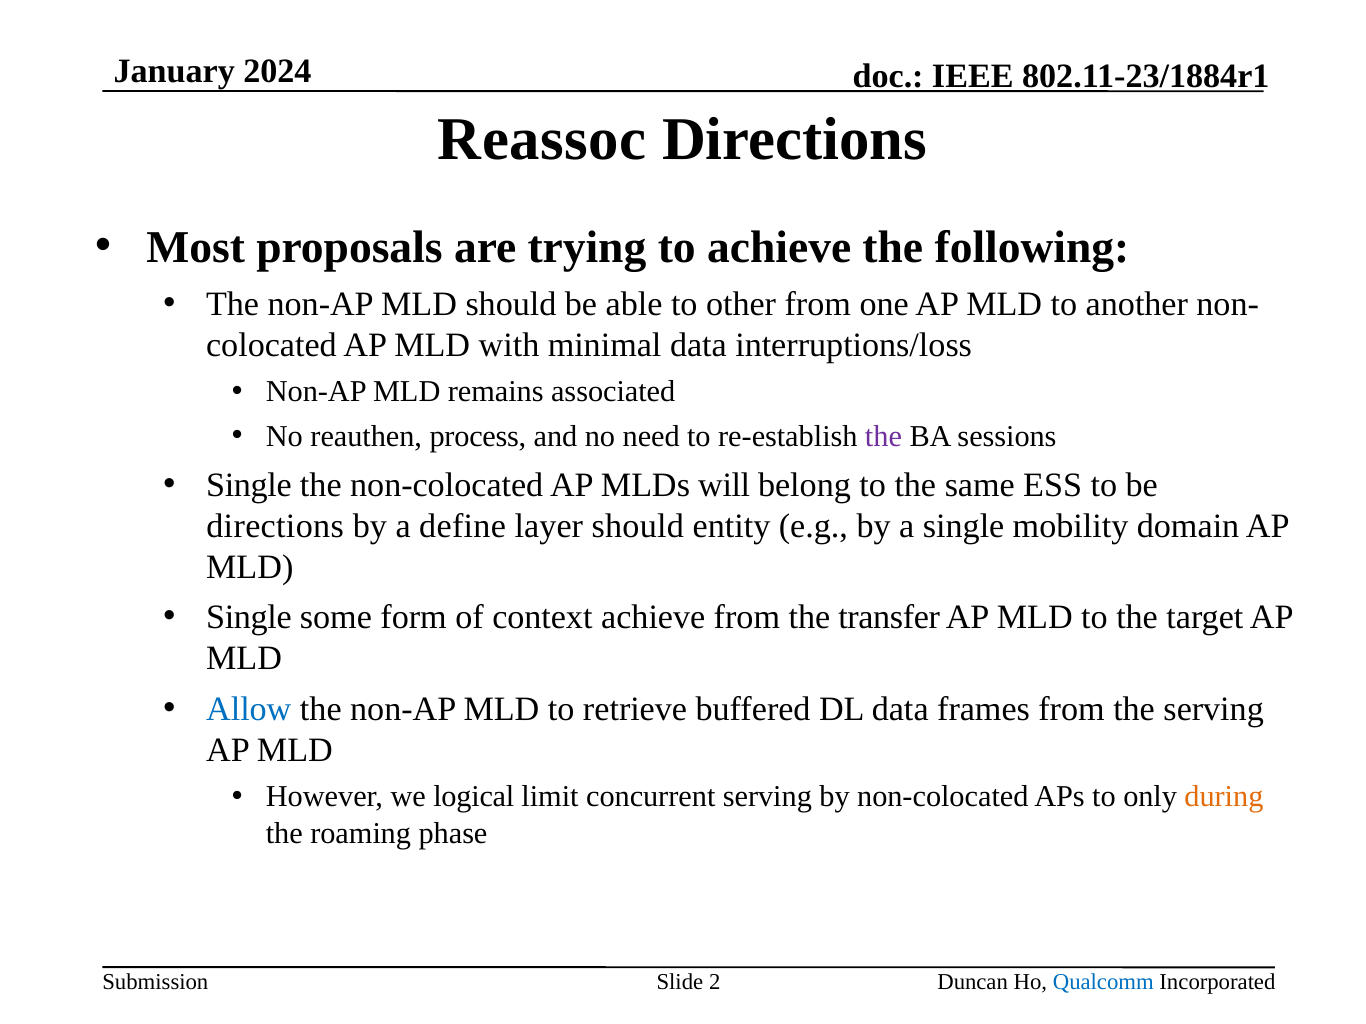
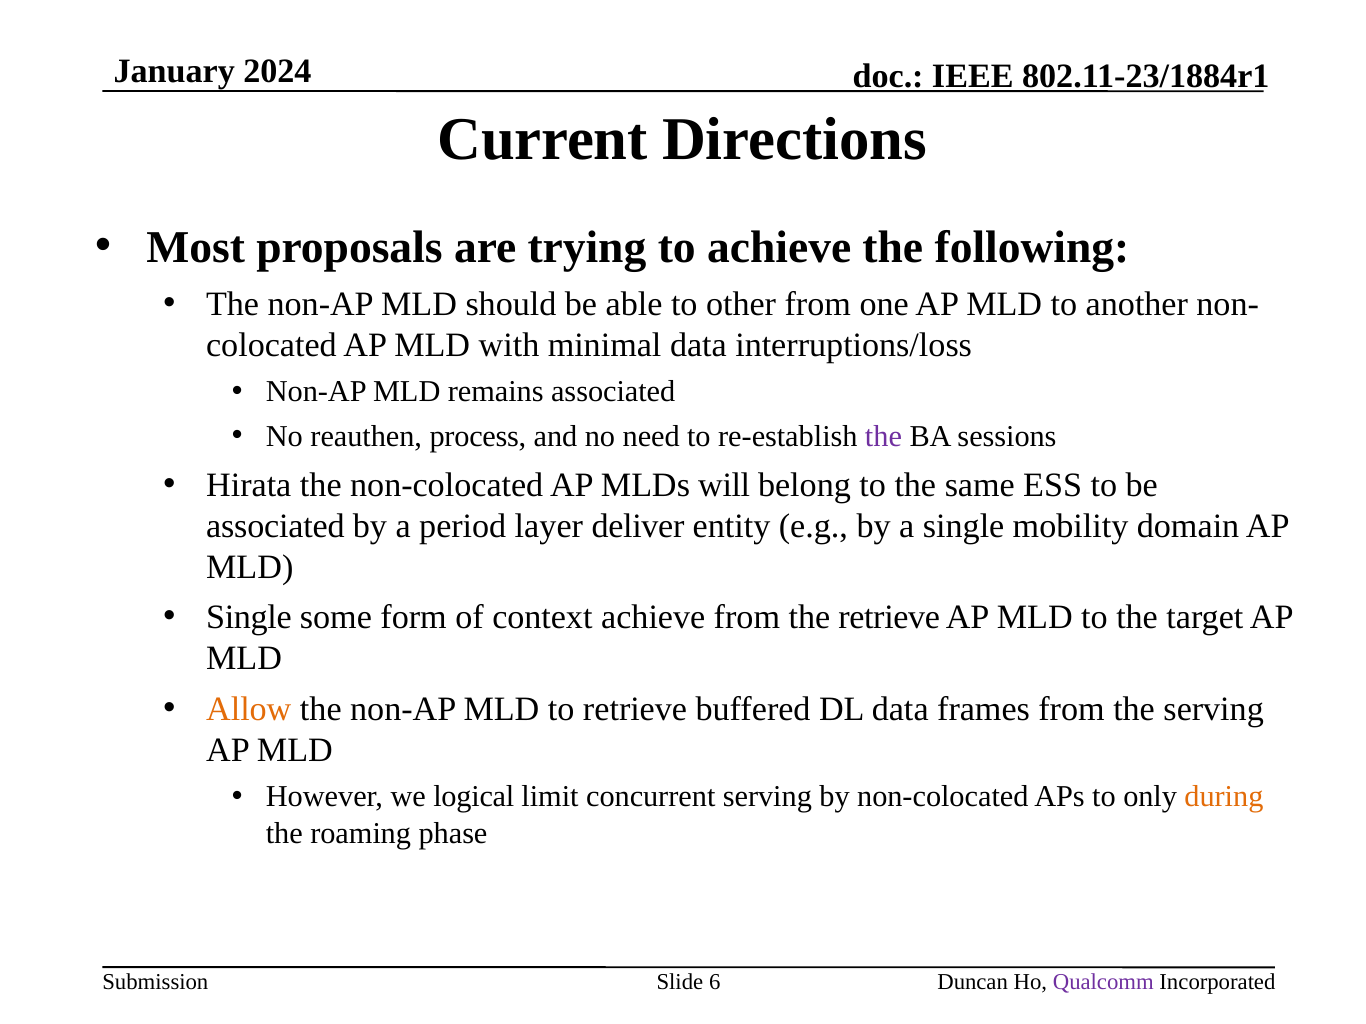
Reassoc: Reassoc -> Current (543, 139)
Single: Single -> Hirata (249, 485)
directions: directions -> associated (275, 526)
define: define -> period (463, 526)
layer should: should -> deliver (638, 526)
the transfer: transfer -> retrieve (889, 618)
Allow colour: blue -> orange (249, 709)
2: 2 -> 6 (715, 983)
Qualcomm colour: blue -> purple (1103, 983)
